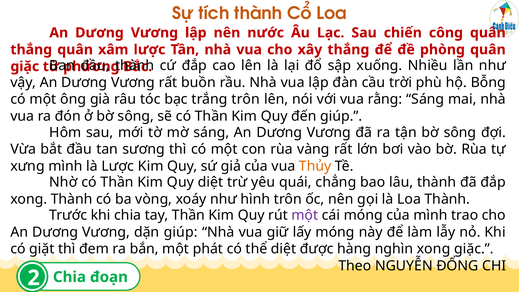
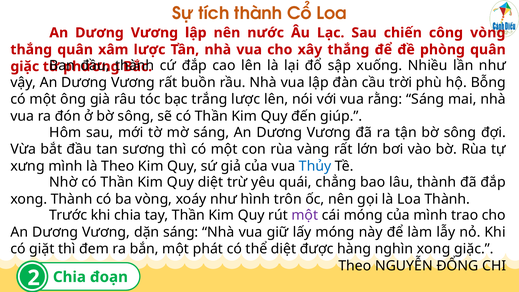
công quân: quân -> vòng (488, 33)
trắng trôn: trôn -> lược (246, 99)
là Lược: Lược -> Theo (118, 166)
Thủy colour: orange -> blue (315, 166)
dặn giúp: giúp -> sáng (181, 232)
